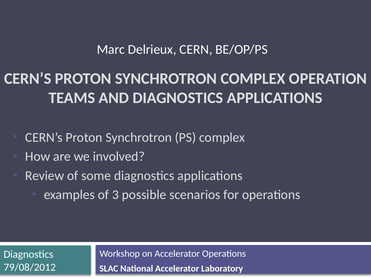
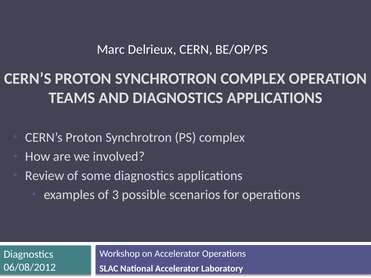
79/08/2012: 79/08/2012 -> 06/08/2012 (30, 268)
